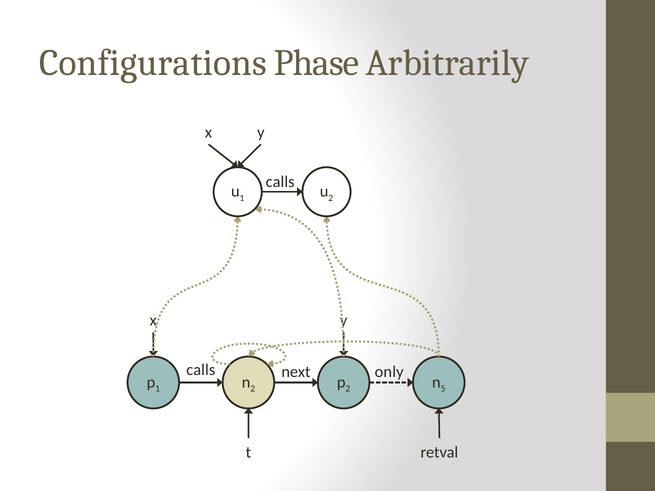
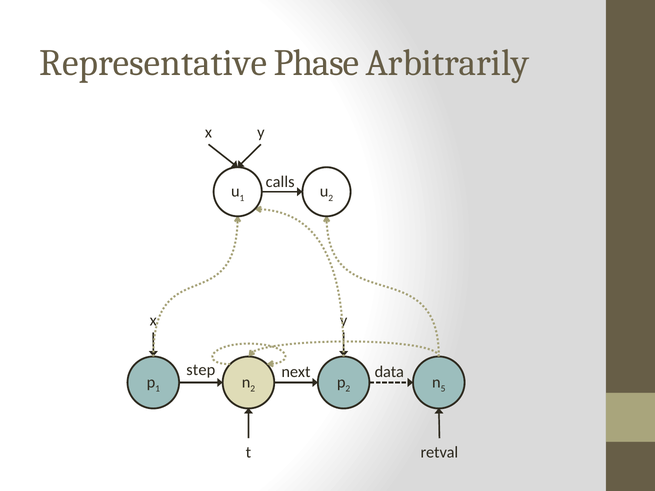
Configurations: Configurations -> Representative (153, 63)
calls: calls -> step (201, 370)
only: only -> data (389, 372)
